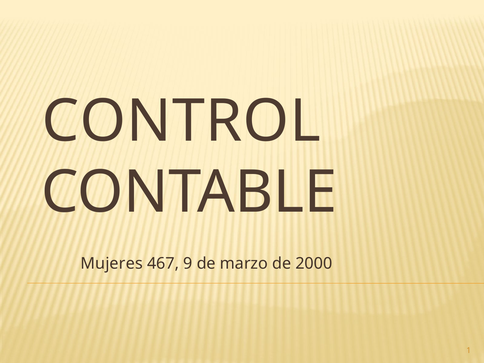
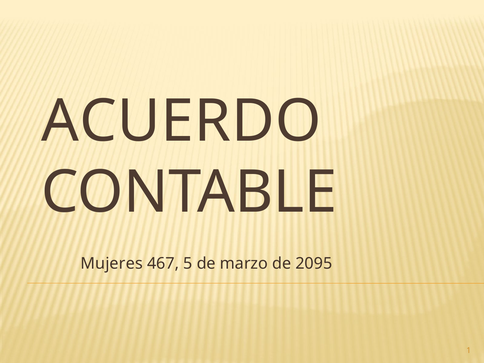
CONTROL: CONTROL -> ACUERDO (181, 121)
9: 9 -> 5 (188, 264)
2000: 2000 -> 2095 (314, 264)
